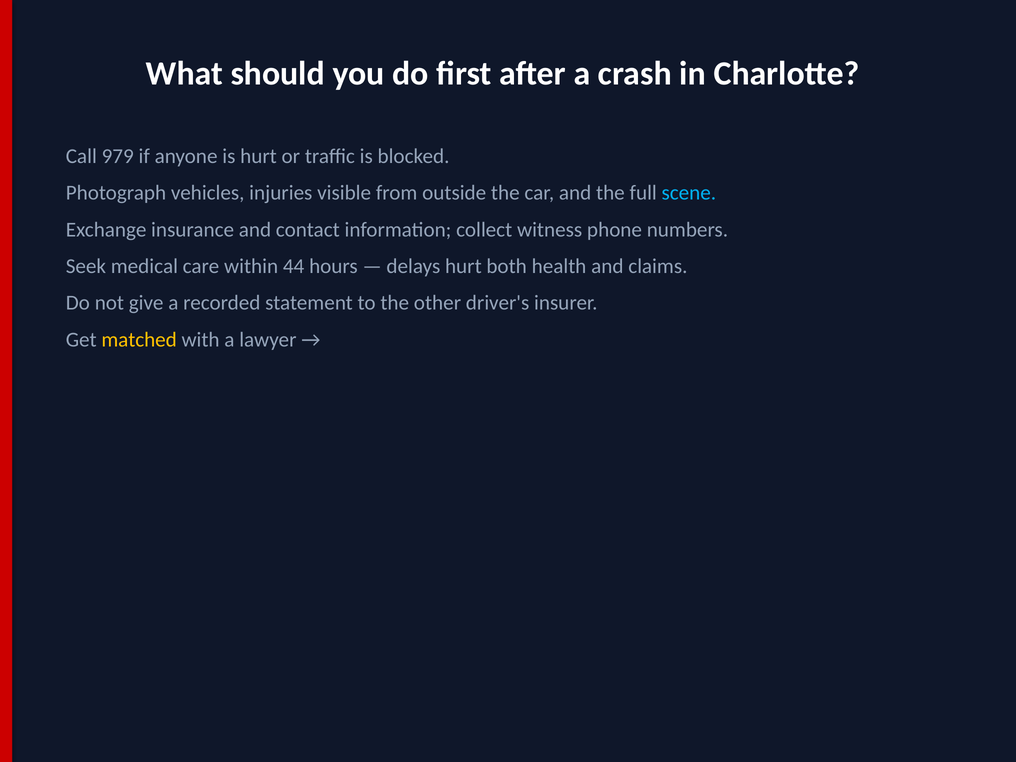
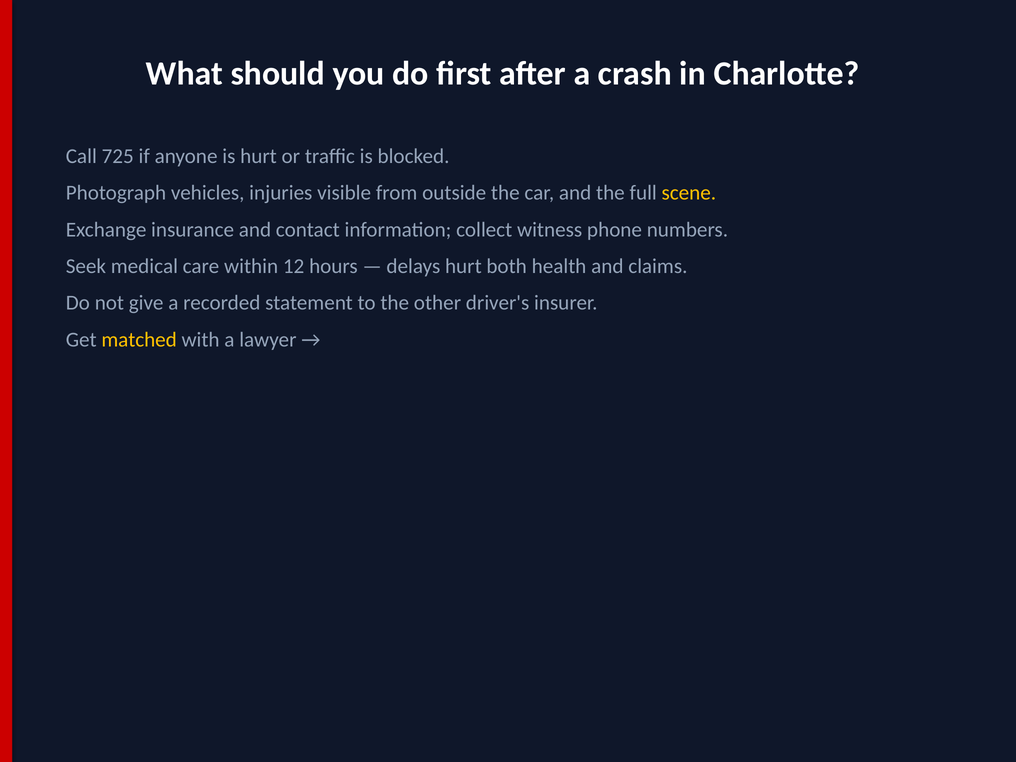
979: 979 -> 725 (118, 156)
scene colour: light blue -> yellow (689, 193)
44: 44 -> 12 (294, 266)
